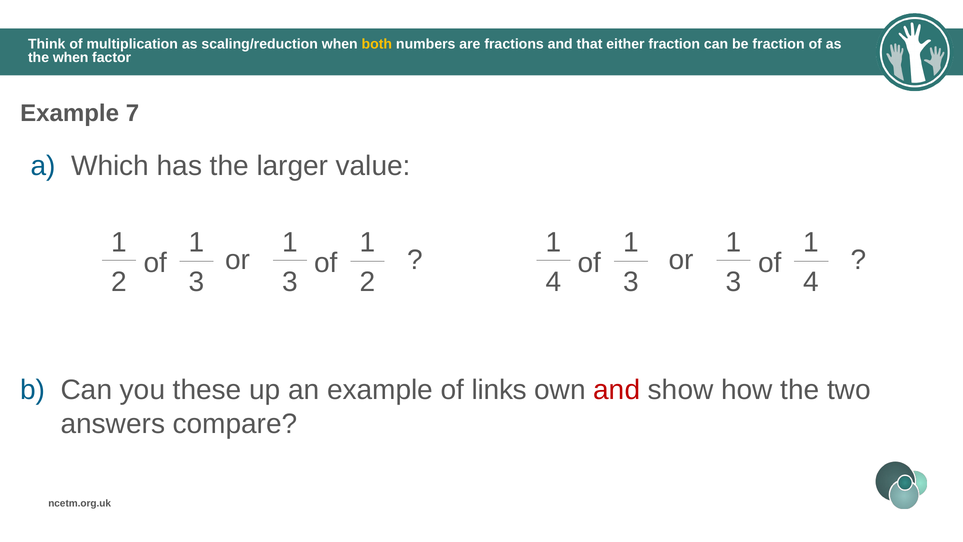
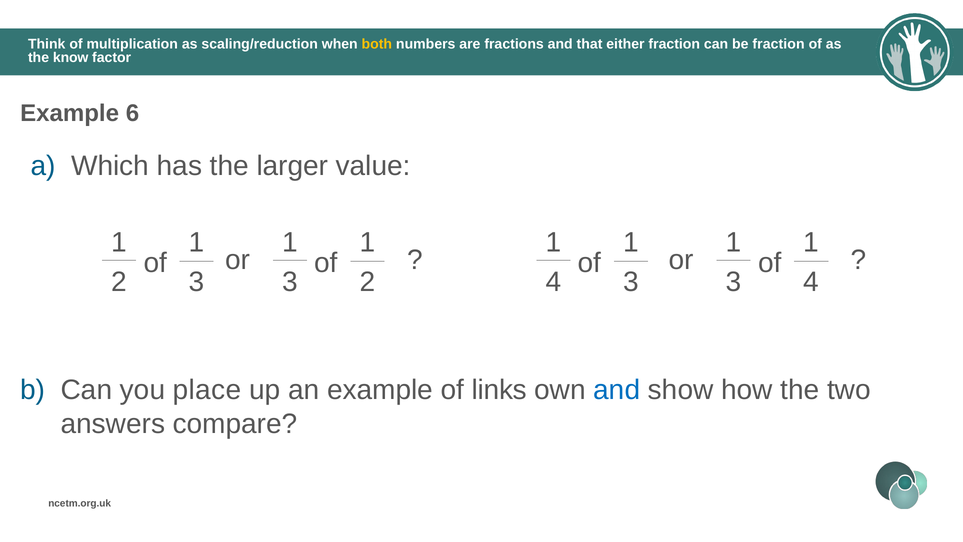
the when: when -> know (71, 58)
7: 7 -> 6 (132, 113)
these: these -> place (207, 390)
and colour: red -> blue (617, 390)
